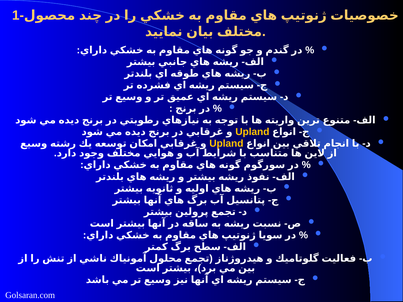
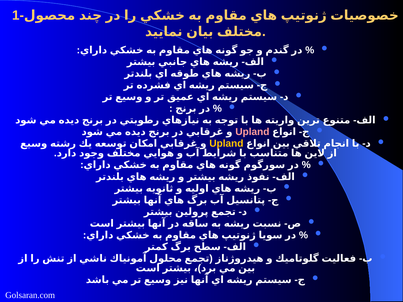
Upland colour: yellow -> pink (252, 132)
